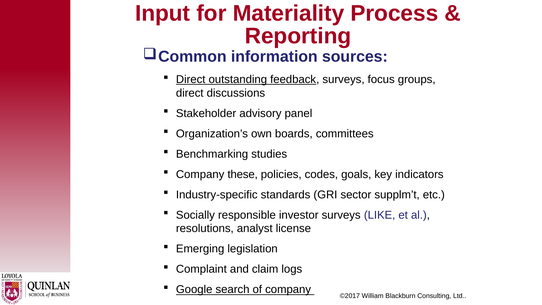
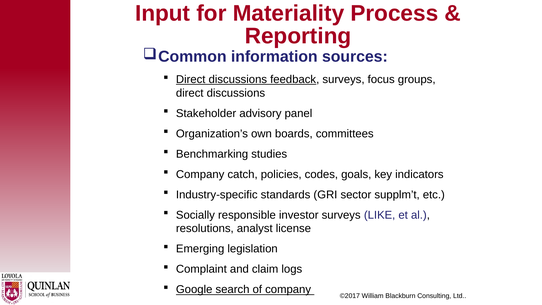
outstanding: outstanding -> discussions (238, 79)
these: these -> catch (243, 174)
